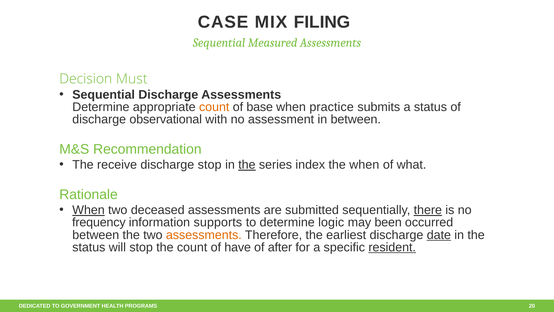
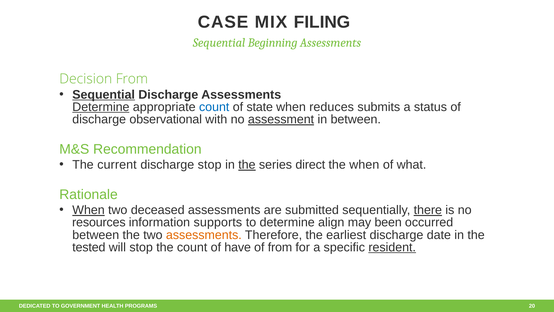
Measured: Measured -> Beginning (273, 43)
Decision Must: Must -> From (132, 79)
Sequential underline: none -> present (104, 95)
Determine underline: none -> present (101, 107)
count colour: orange -> blue (214, 107)
base: base -> state (260, 107)
practice: practice -> reduces (332, 107)
assessment underline: none -> present (281, 119)
receive: receive -> current (117, 165)
index: index -> direct (310, 165)
frequency: frequency -> resources (99, 222)
logic: logic -> align (331, 222)
date underline: present -> none (439, 235)
status: status -> tested (89, 247)
of after: after -> from (280, 247)
